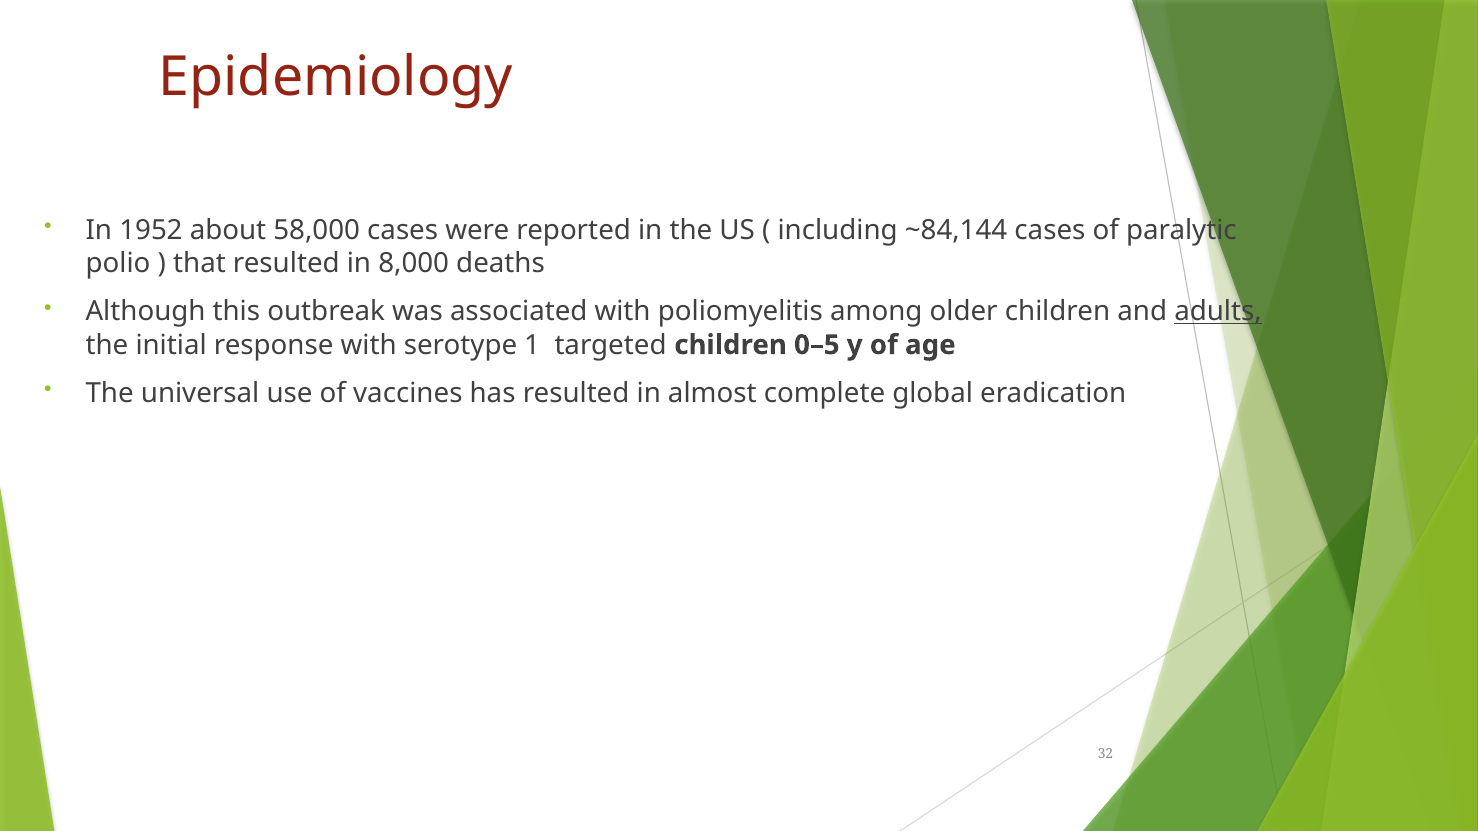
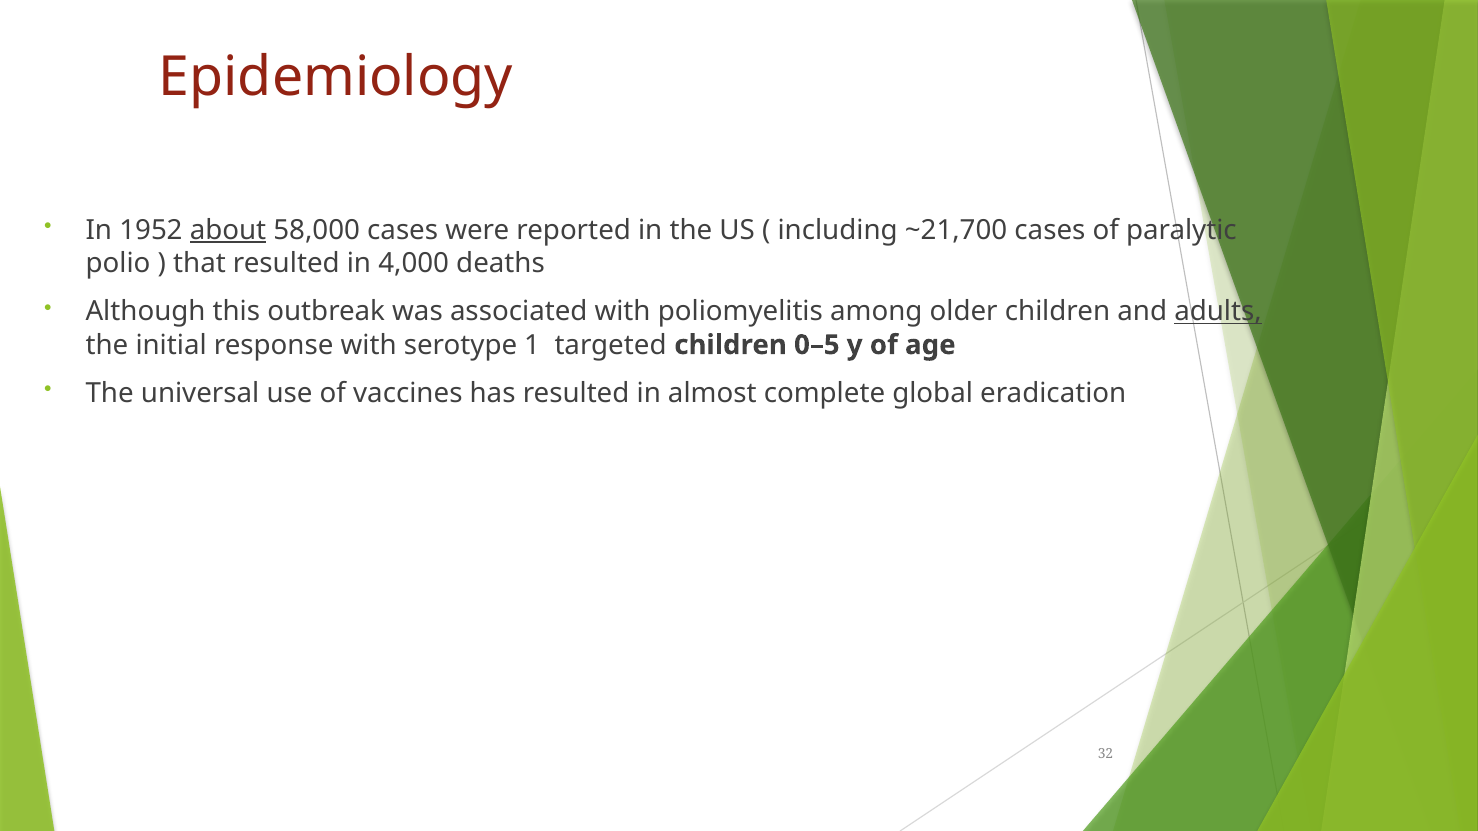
about underline: none -> present (228, 230)
~84,144: ~84,144 -> ~21,700 (956, 230)
8,000: 8,000 -> 4,000 (414, 263)
